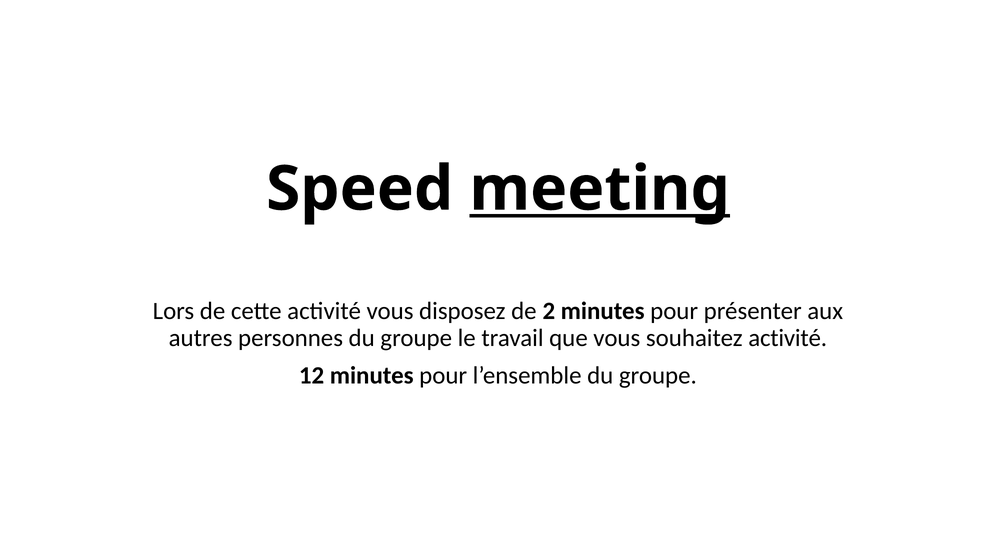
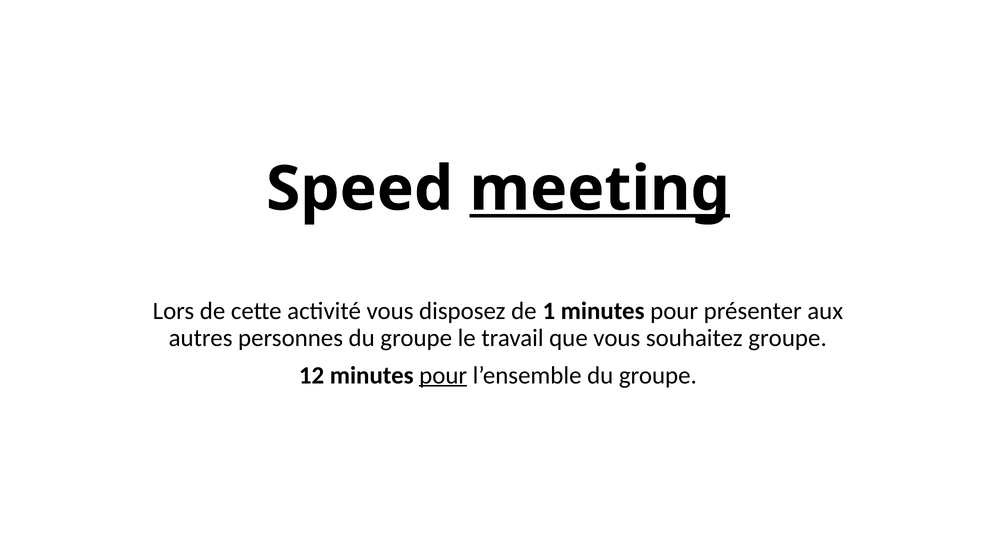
2: 2 -> 1 (549, 311)
souhaitez activité: activité -> groupe (788, 338)
pour underline: none -> present (443, 375)
